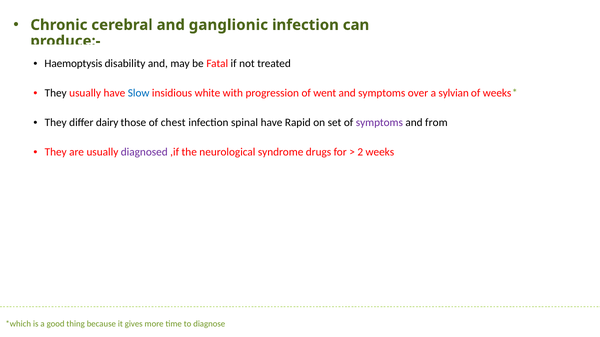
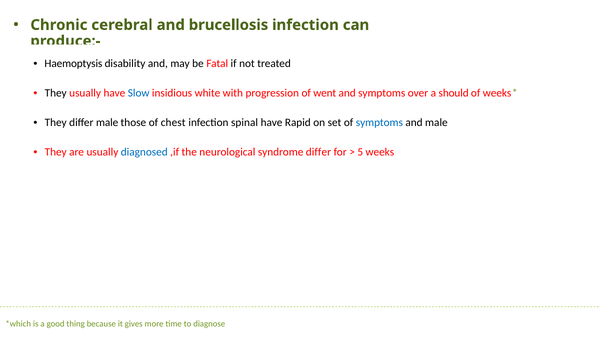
ganglionic: ganglionic -> brucellosis (229, 25)
sylvian: sylvian -> should (454, 93)
differ dairy: dairy -> male (107, 123)
symptoms colour: purple -> blue (379, 123)
and from: from -> male (436, 123)
diagnosed colour: purple -> blue (144, 152)
syndrome drugs: drugs -> differ (318, 152)
2: 2 -> 5 (360, 152)
